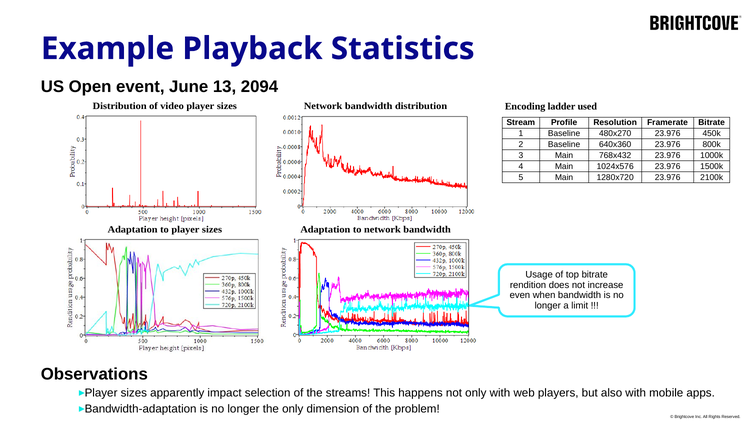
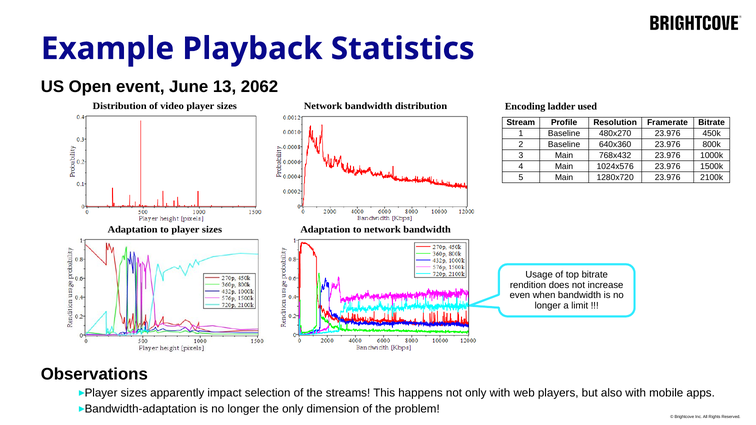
2094: 2094 -> 2062 (259, 87)
